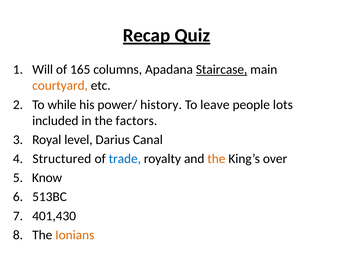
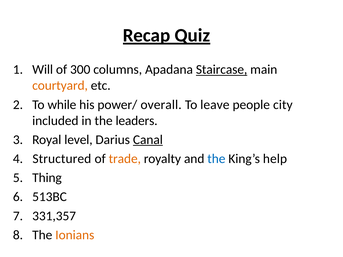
165: 165 -> 300 (80, 70)
history: history -> overall (161, 105)
lots: lots -> city (283, 105)
factors: factors -> leaders (137, 121)
Canal underline: none -> present (148, 140)
trade colour: blue -> orange (125, 159)
the colour: orange -> blue (216, 159)
over: over -> help (275, 159)
Know: Know -> Thing (47, 178)
401,430: 401,430 -> 331,357 (54, 216)
